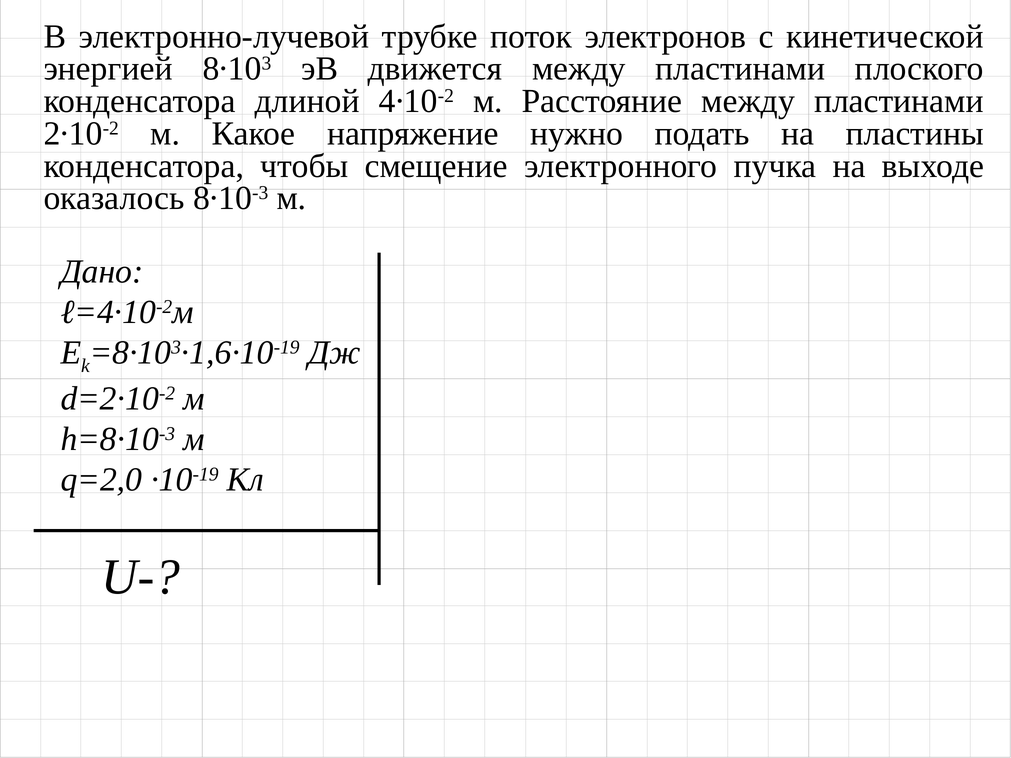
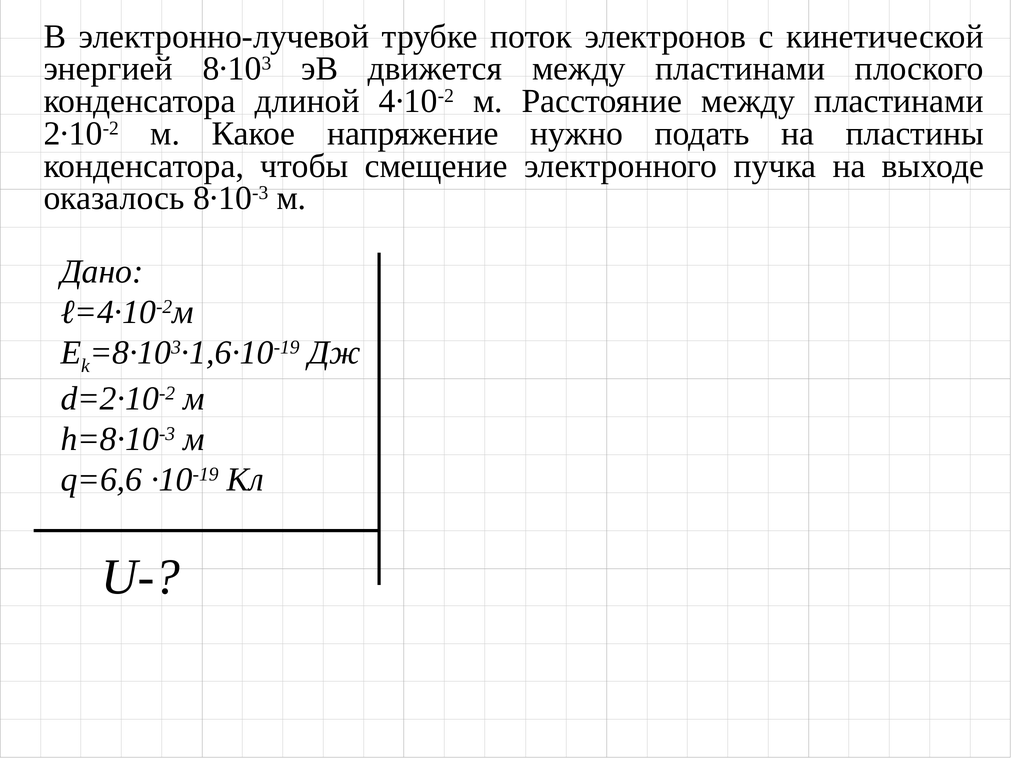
q=2,0: q=2,0 -> q=6,6 (101, 480)
